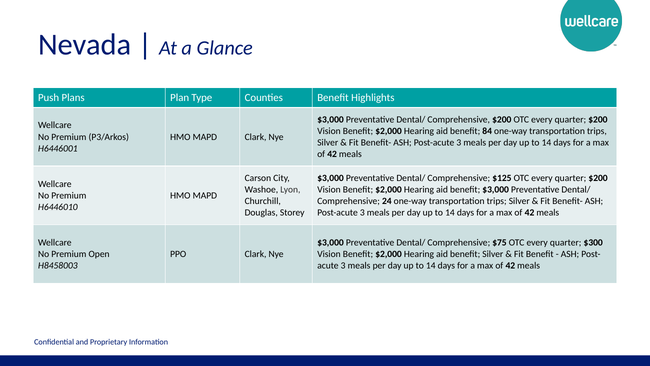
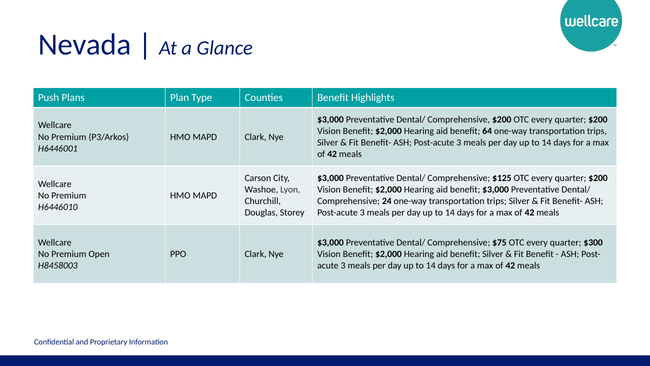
84: 84 -> 64 (487, 131)
